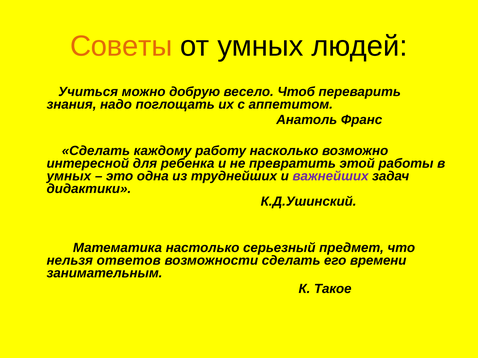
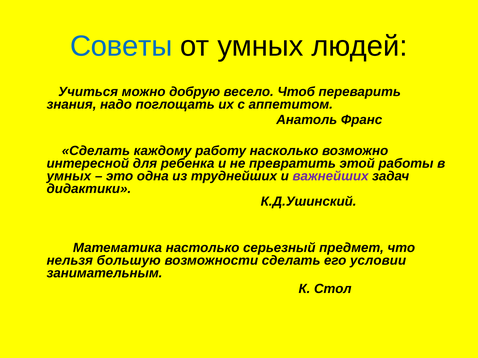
Советы colour: orange -> blue (121, 46)
ответов: ответов -> большую (129, 261)
времени: времени -> условии (378, 261)
Такое: Такое -> Стол (333, 289)
